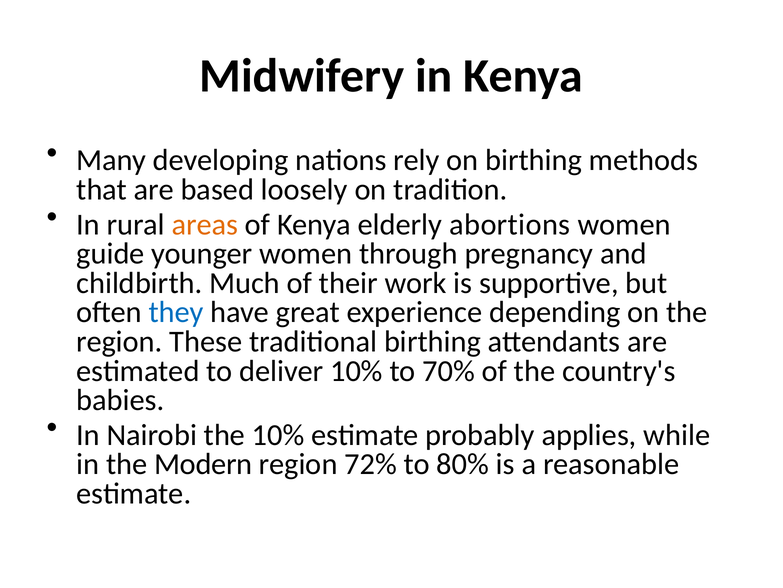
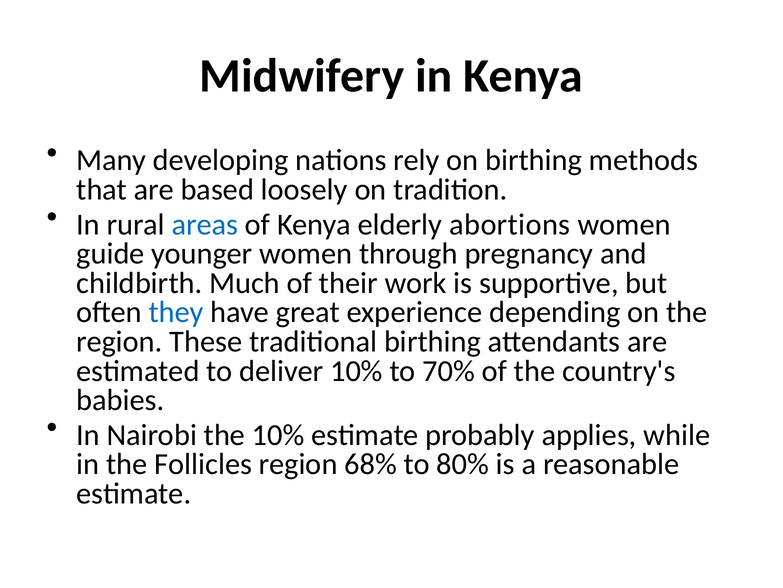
areas colour: orange -> blue (205, 224)
Modern: Modern -> Follicles (203, 464)
72%: 72% -> 68% (371, 464)
